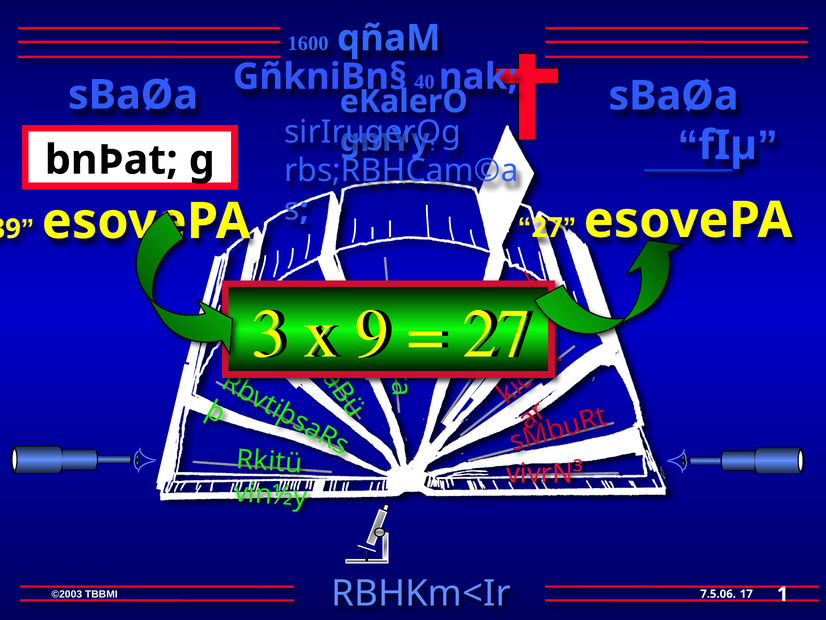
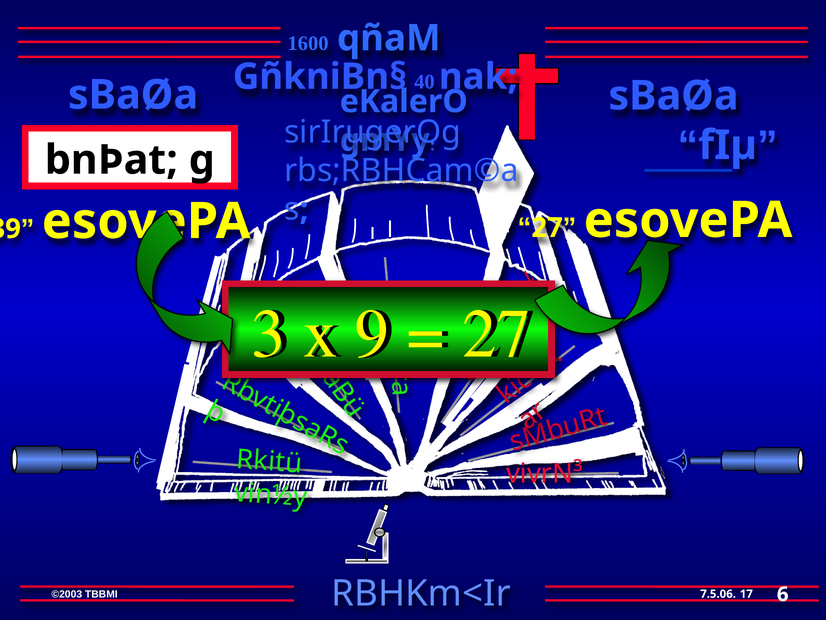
1: 1 -> 6 (783, 594)
